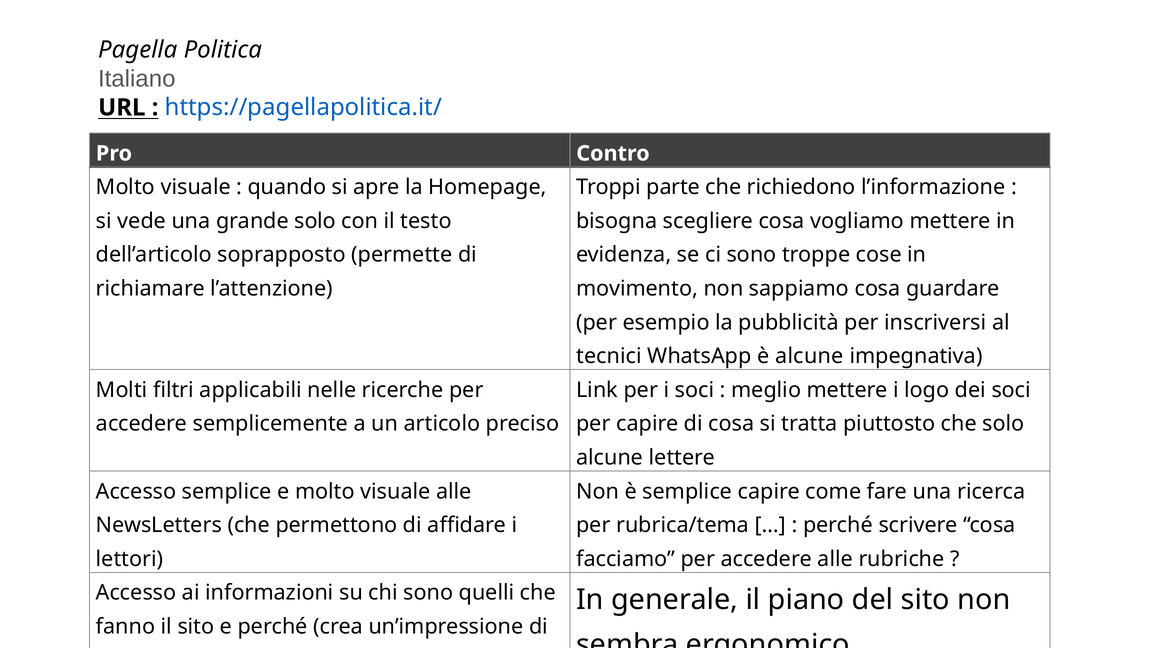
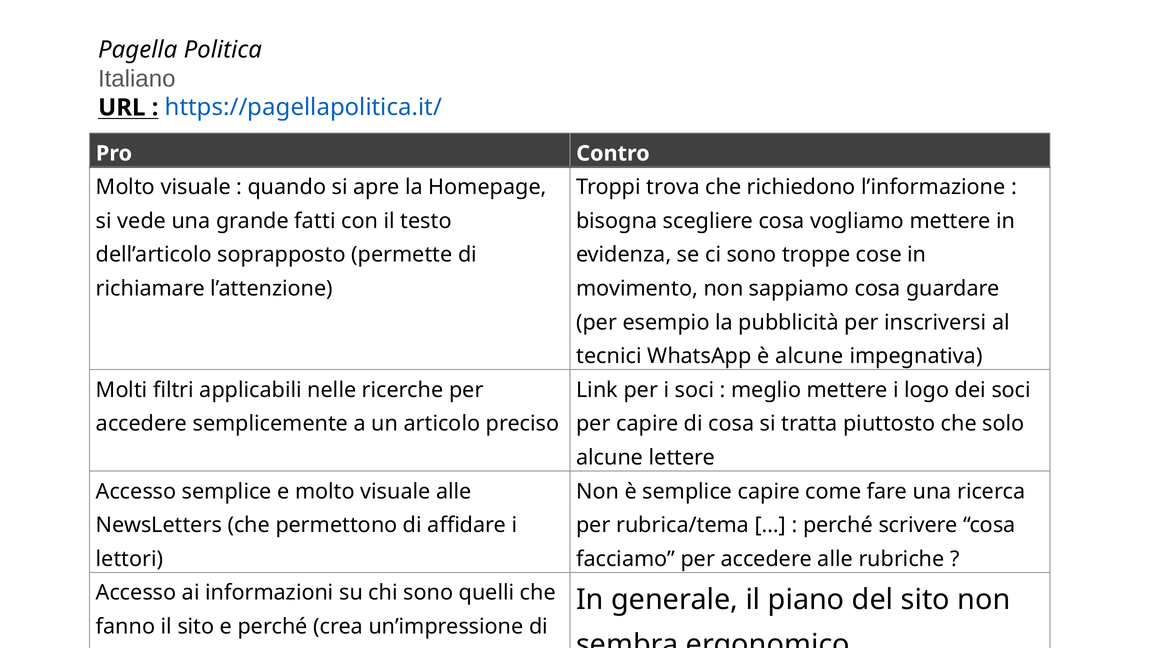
parte: parte -> trova (673, 187)
grande solo: solo -> fatti (315, 221)
